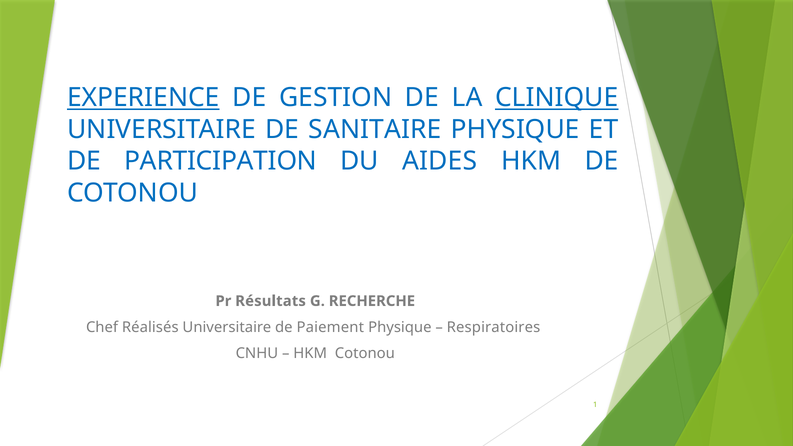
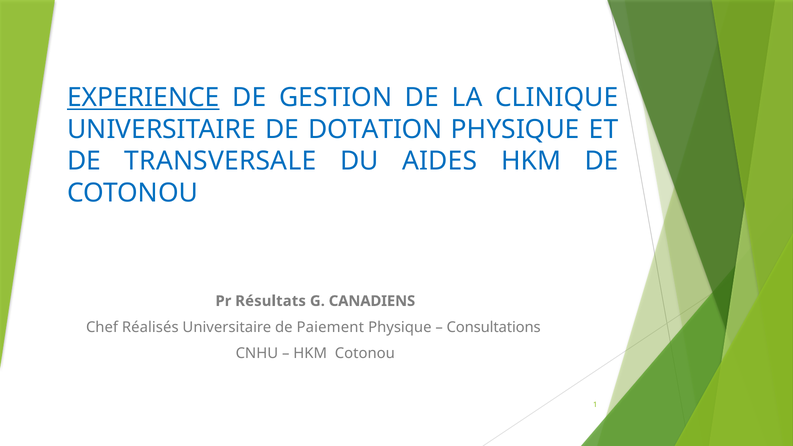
CLINIQUE underline: present -> none (557, 98)
SANITAIRE: SANITAIRE -> DOTATION (375, 129)
PARTICIPATION: PARTICIPATION -> TRANSVERSALE (220, 161)
RECHERCHE: RECHERCHE -> CANADIENS (372, 301)
Respiratoires: Respiratoires -> Consultations (494, 327)
